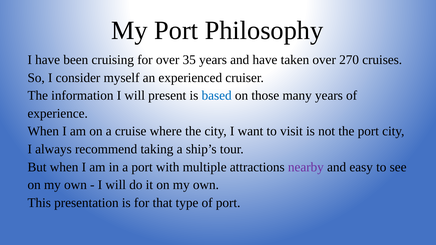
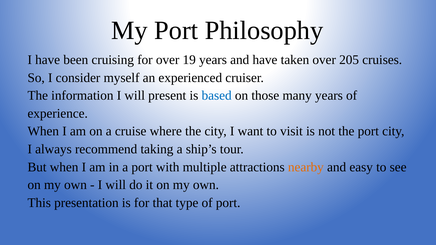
35: 35 -> 19 (189, 60)
270: 270 -> 205 (349, 60)
nearby colour: purple -> orange (306, 167)
